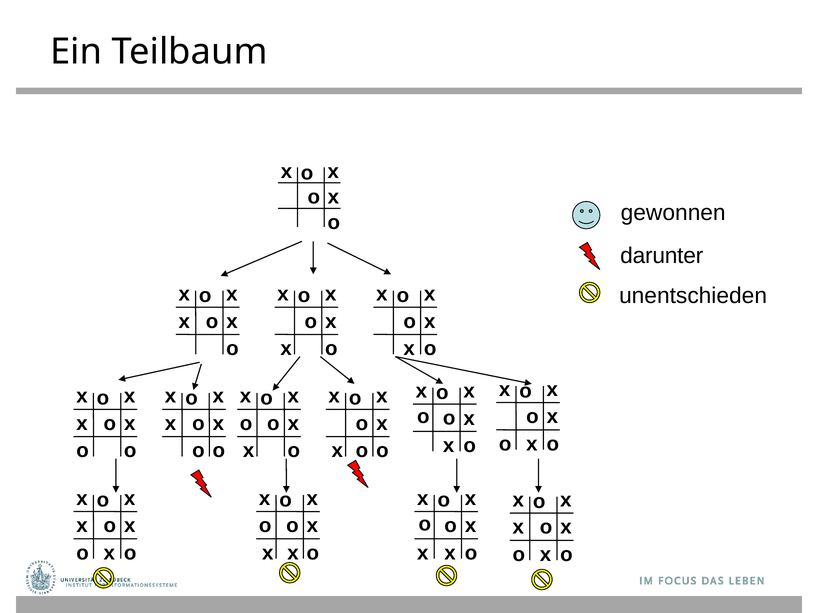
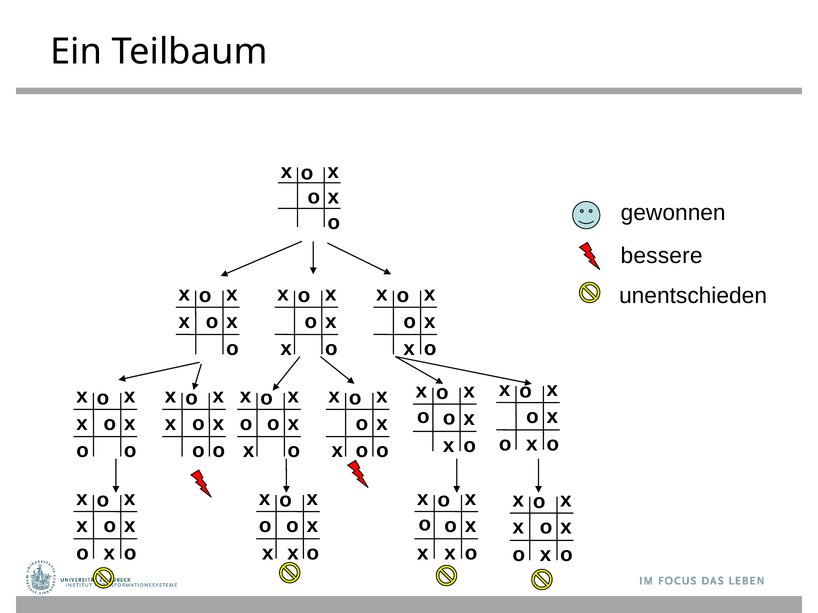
darunter: darunter -> bessere (662, 256)
